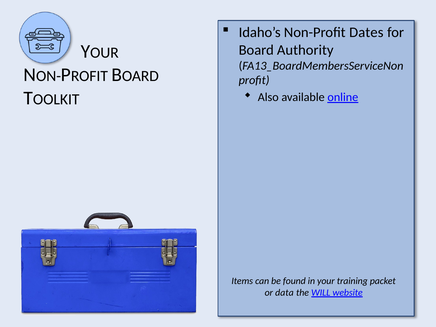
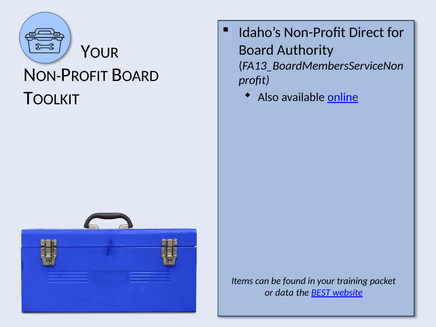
Dates: Dates -> Direct (366, 33)
WILL: WILL -> BEST (321, 293)
